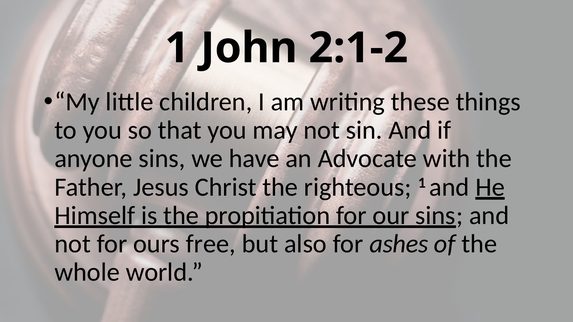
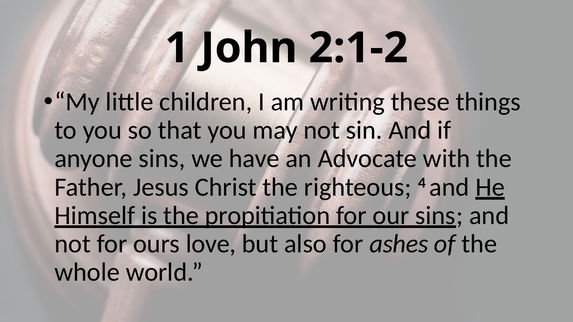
righteous 1: 1 -> 4 (422, 183)
free: free -> love (211, 244)
